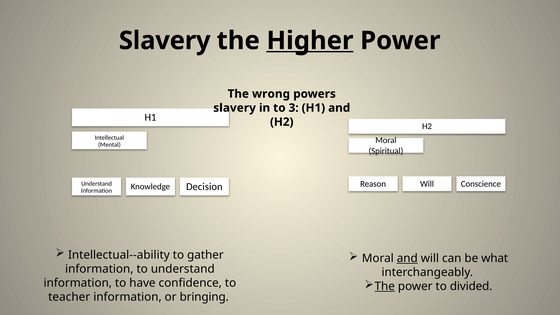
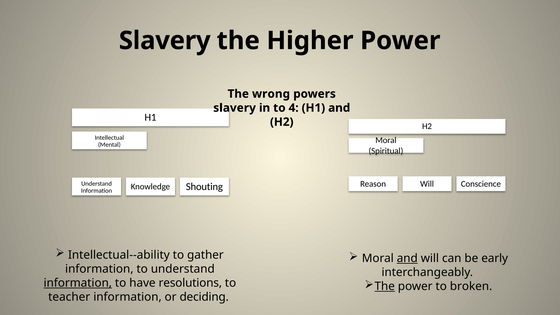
Higher underline: present -> none (310, 41)
3: 3 -> 4 (294, 108)
Decision: Decision -> Shouting (204, 187)
what: what -> early (495, 258)
information underline: none -> present (78, 283)
confidence: confidence -> resolutions (190, 283)
divided: divided -> broken (471, 286)
bringing: bringing -> deciding (204, 297)
